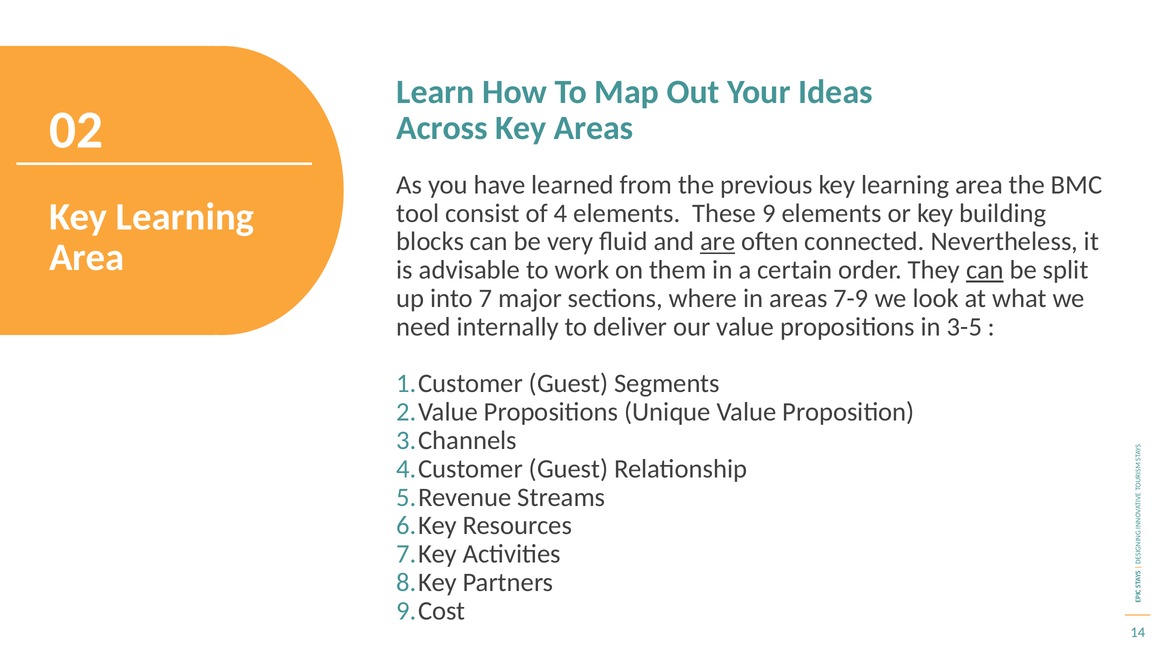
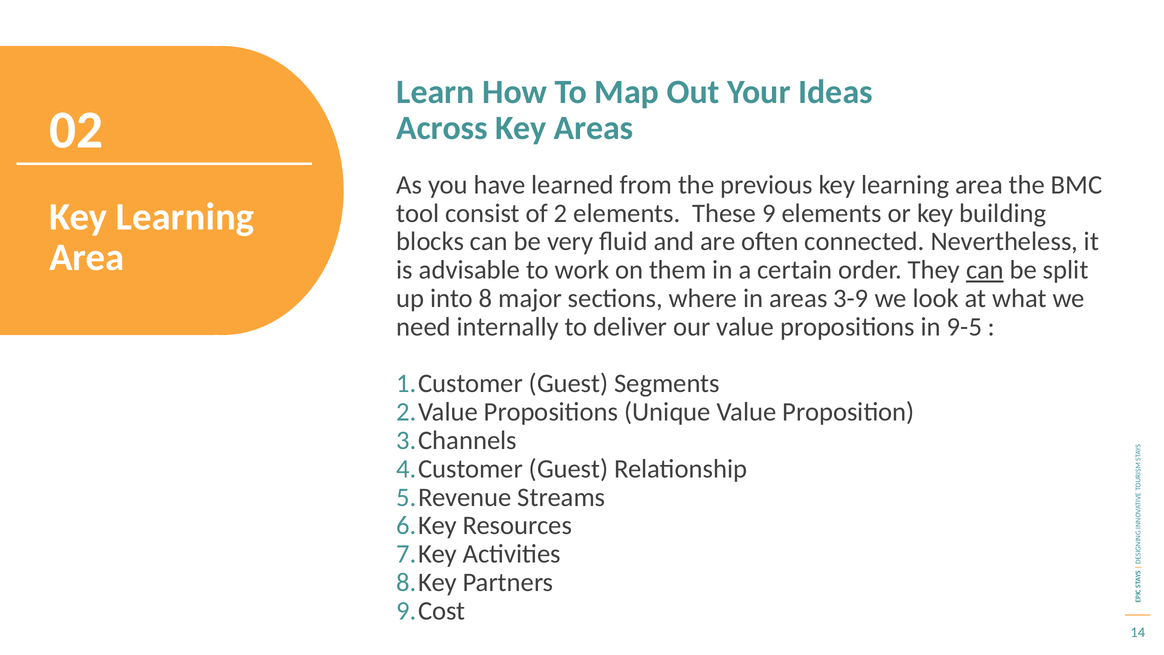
4: 4 -> 2 (561, 213)
are underline: present -> none (718, 242)
7: 7 -> 8 (486, 298)
7-9: 7-9 -> 3-9 (851, 298)
3-5: 3-5 -> 9-5 (964, 327)
